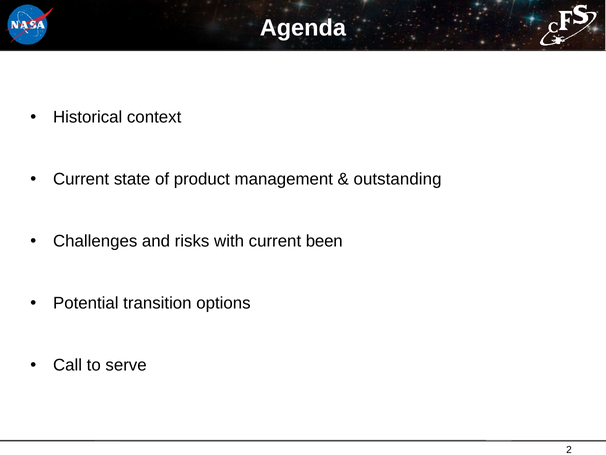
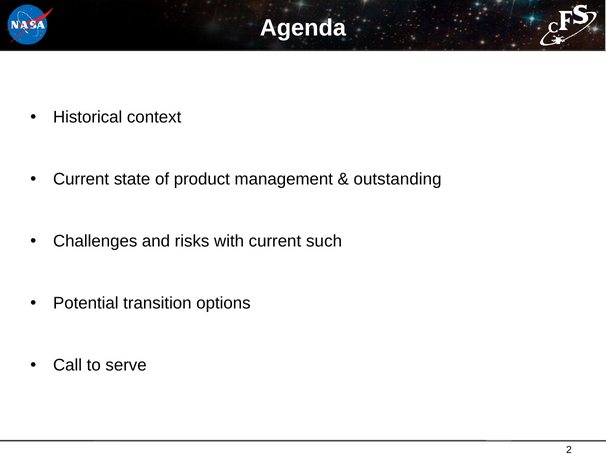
been: been -> such (324, 241)
